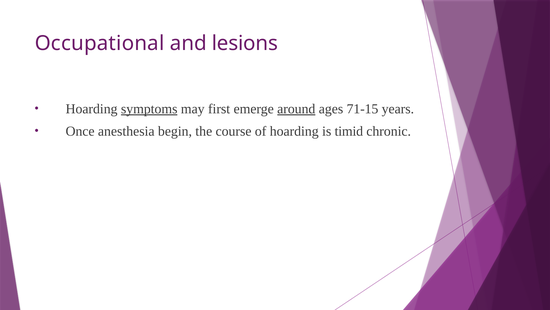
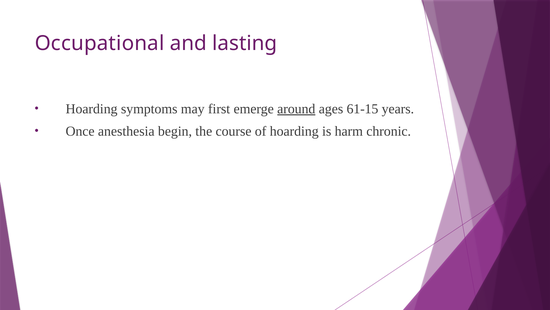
lesions: lesions -> lasting (245, 43)
symptoms underline: present -> none (149, 109)
71-15: 71-15 -> 61-15 (362, 109)
timid: timid -> harm (349, 131)
